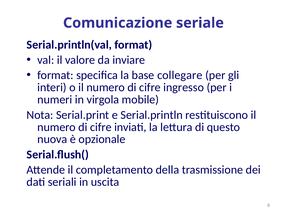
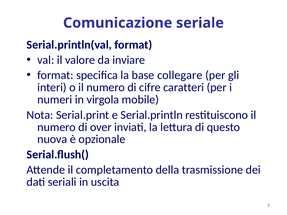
ingresso: ingresso -> caratteri (184, 88)
cifre: cifre -> over (101, 127)
